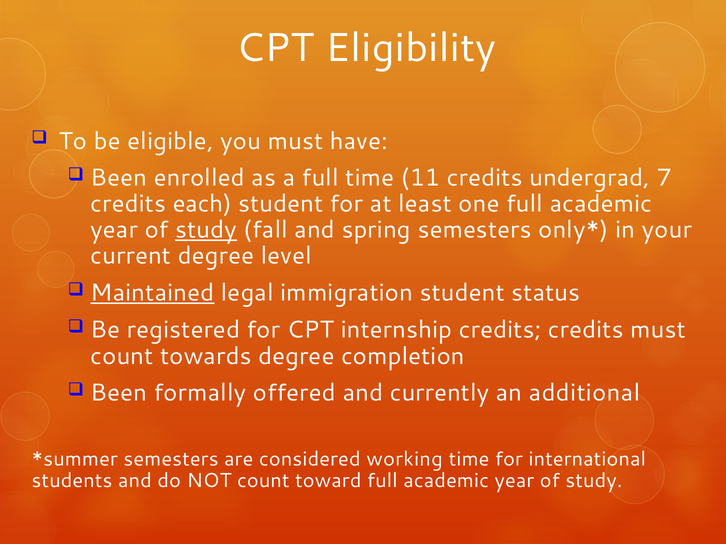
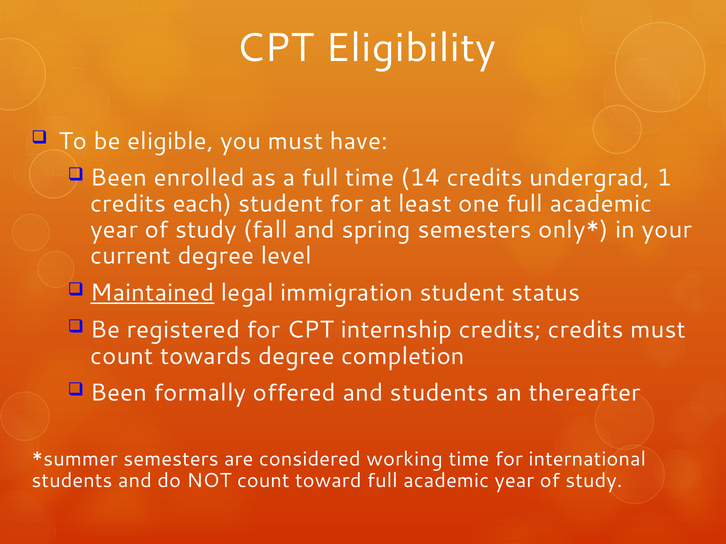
11: 11 -> 14 (421, 178)
7: 7 -> 1 (664, 178)
study underline: present -> none (206, 230)
and currently: currently -> students (439, 393)
additional: additional -> thereafter (585, 393)
